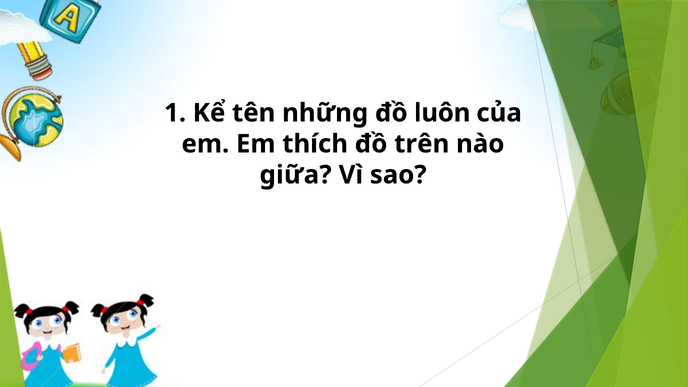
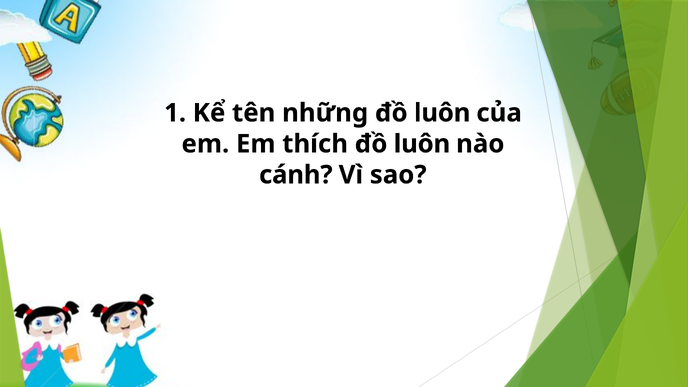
thích đồ trên: trên -> luôn (422, 144)
giữa: giữa -> cánh (296, 175)
